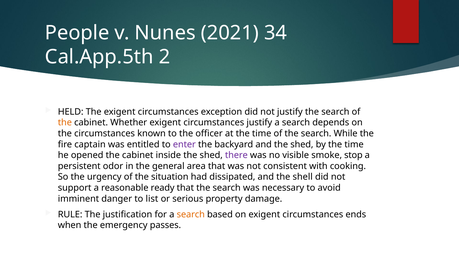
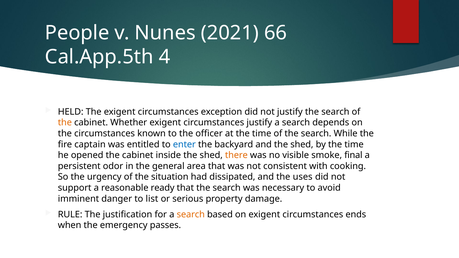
34: 34 -> 66 (276, 33)
2: 2 -> 4 (164, 57)
enter colour: purple -> blue (184, 144)
there colour: purple -> orange (236, 155)
stop: stop -> final (353, 155)
shell: shell -> uses (303, 177)
